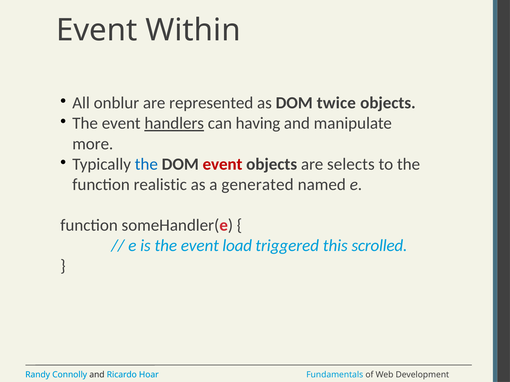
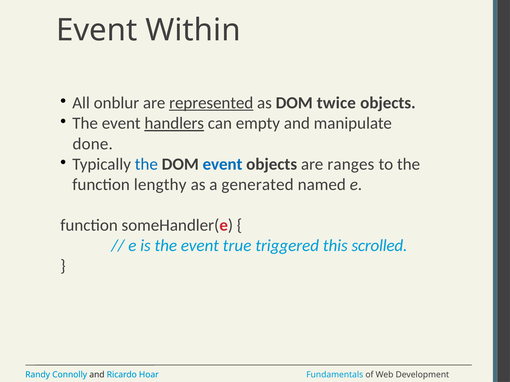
represented underline: none -> present (211, 103)
having: having -> empty (258, 124)
more: more -> done (93, 144)
event colour: red -> blue (222, 164)
selects: selects -> ranges (351, 164)
realistic: realistic -> lengthy (160, 185)
load: load -> true (237, 246)
